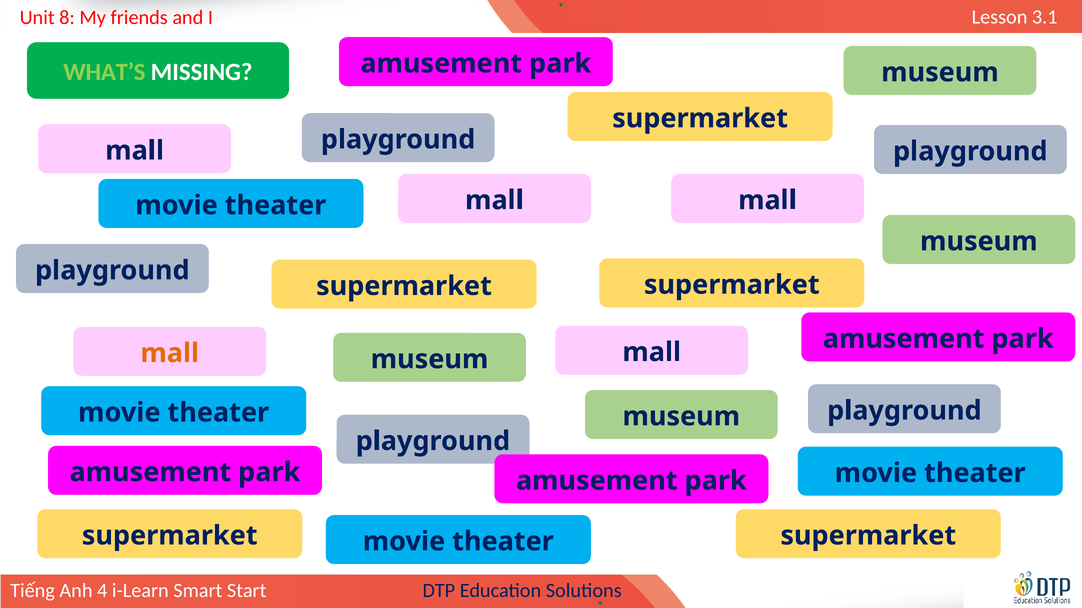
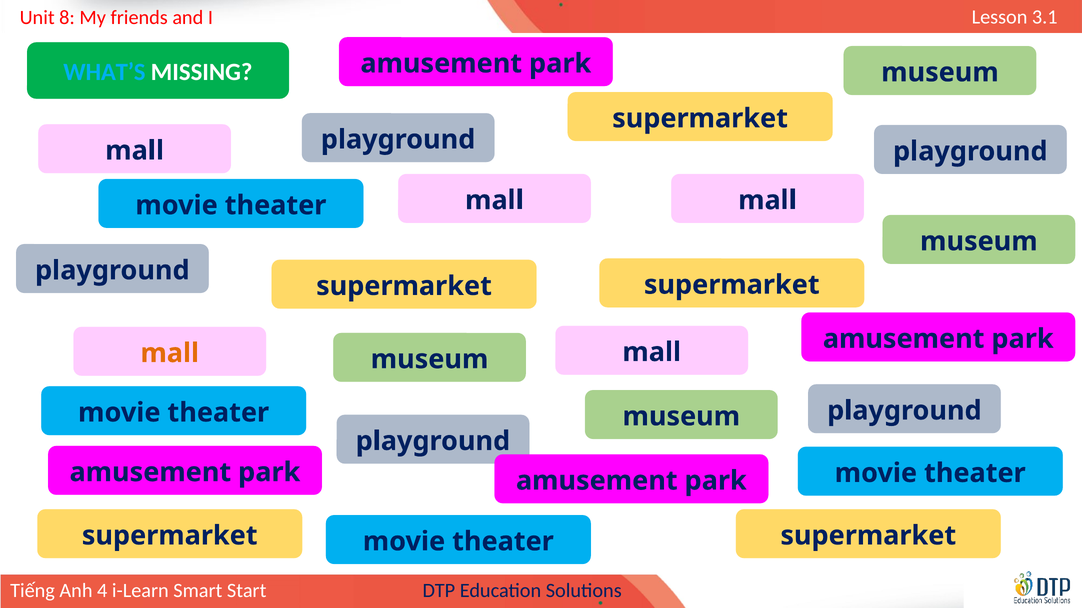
WHAT’S colour: light green -> light blue (104, 72)
